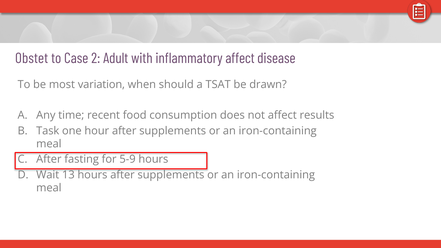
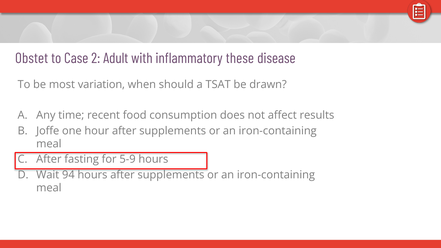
inflammatory affect: affect -> these (240, 58)
Task: Task -> Joffe (48, 131)
13: 13 -> 94 (68, 175)
